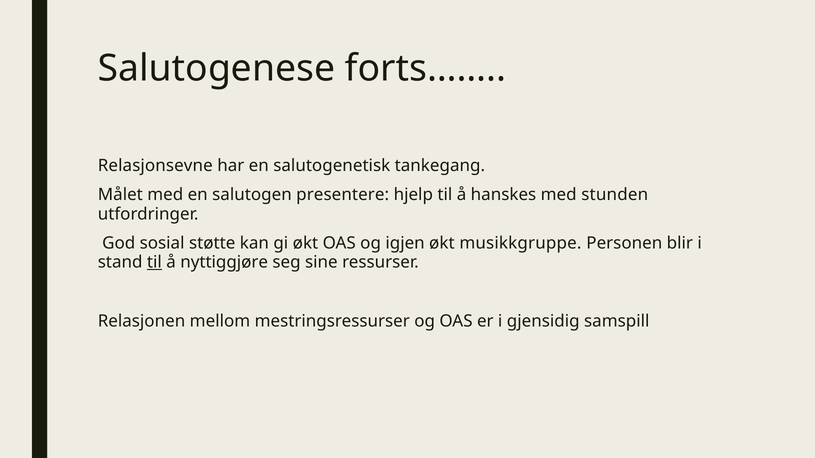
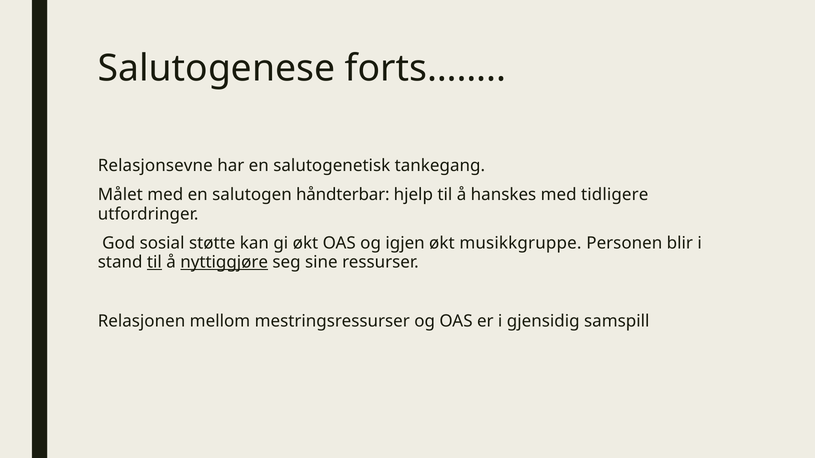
presentere: presentere -> håndterbar (343, 195)
stunden: stunden -> tidligere (615, 195)
nyttiggjøre underline: none -> present (224, 263)
